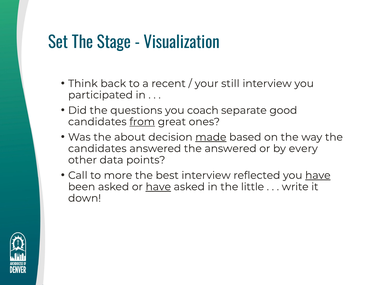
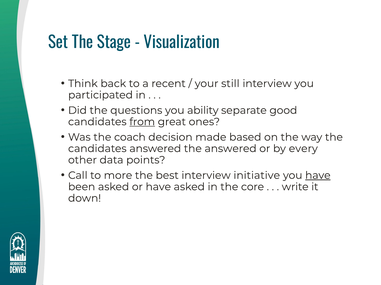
coach: coach -> ability (203, 111)
about: about -> coach (130, 138)
made underline: present -> none (211, 138)
reflected: reflected -> initiative (257, 176)
have underline: present -> none (158, 187)
little: little -> core (253, 187)
